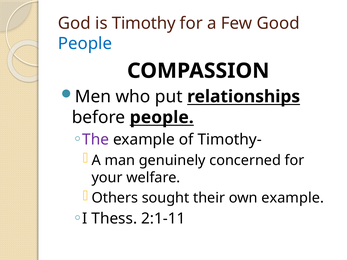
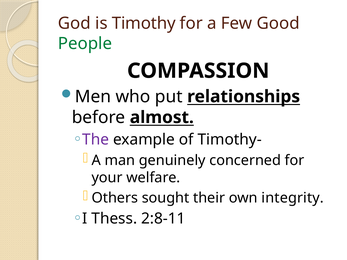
People colour: blue -> green (85, 44)
before people: people -> almost (162, 117)
own example: example -> integrity (293, 198)
2:1-11: 2:1-11 -> 2:8-11 (163, 219)
